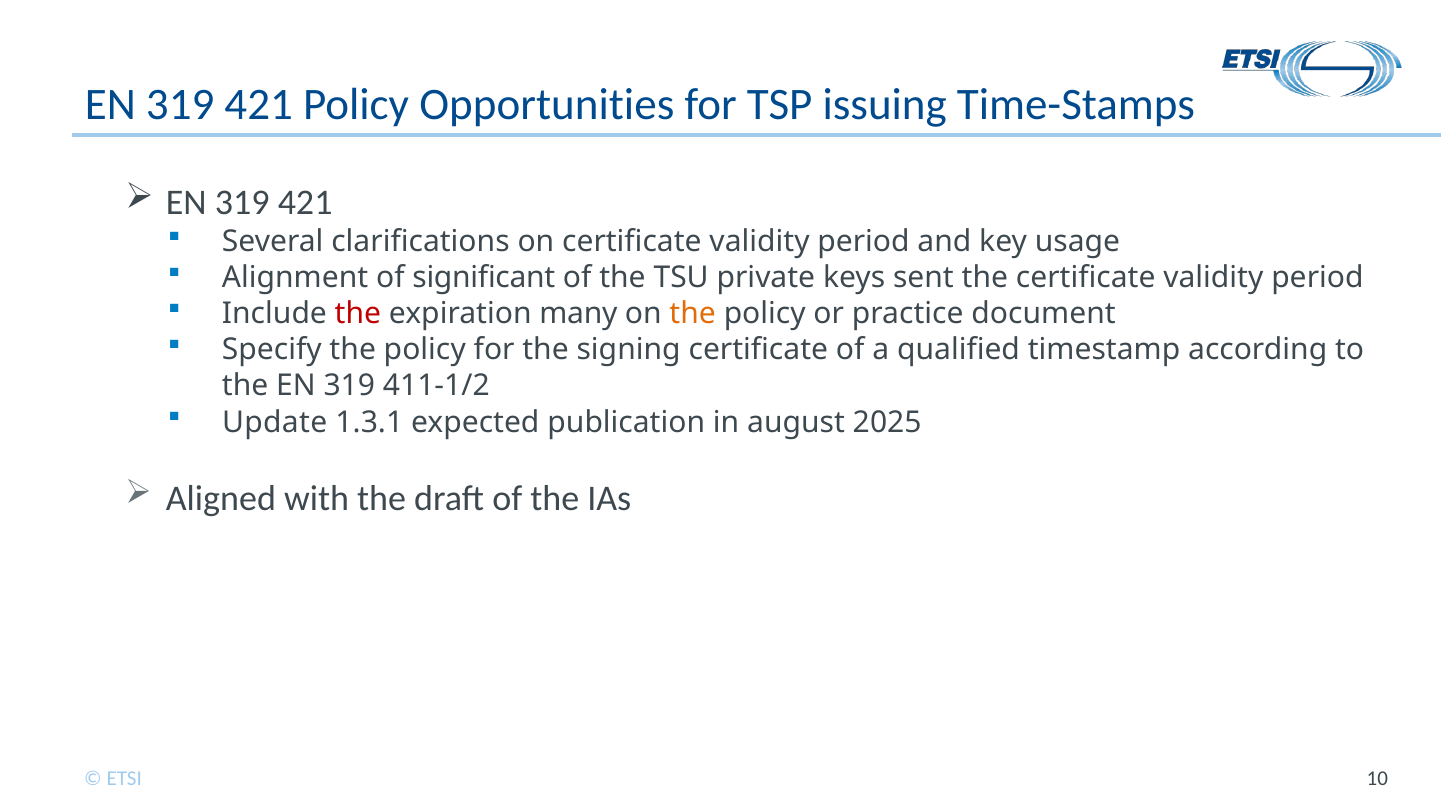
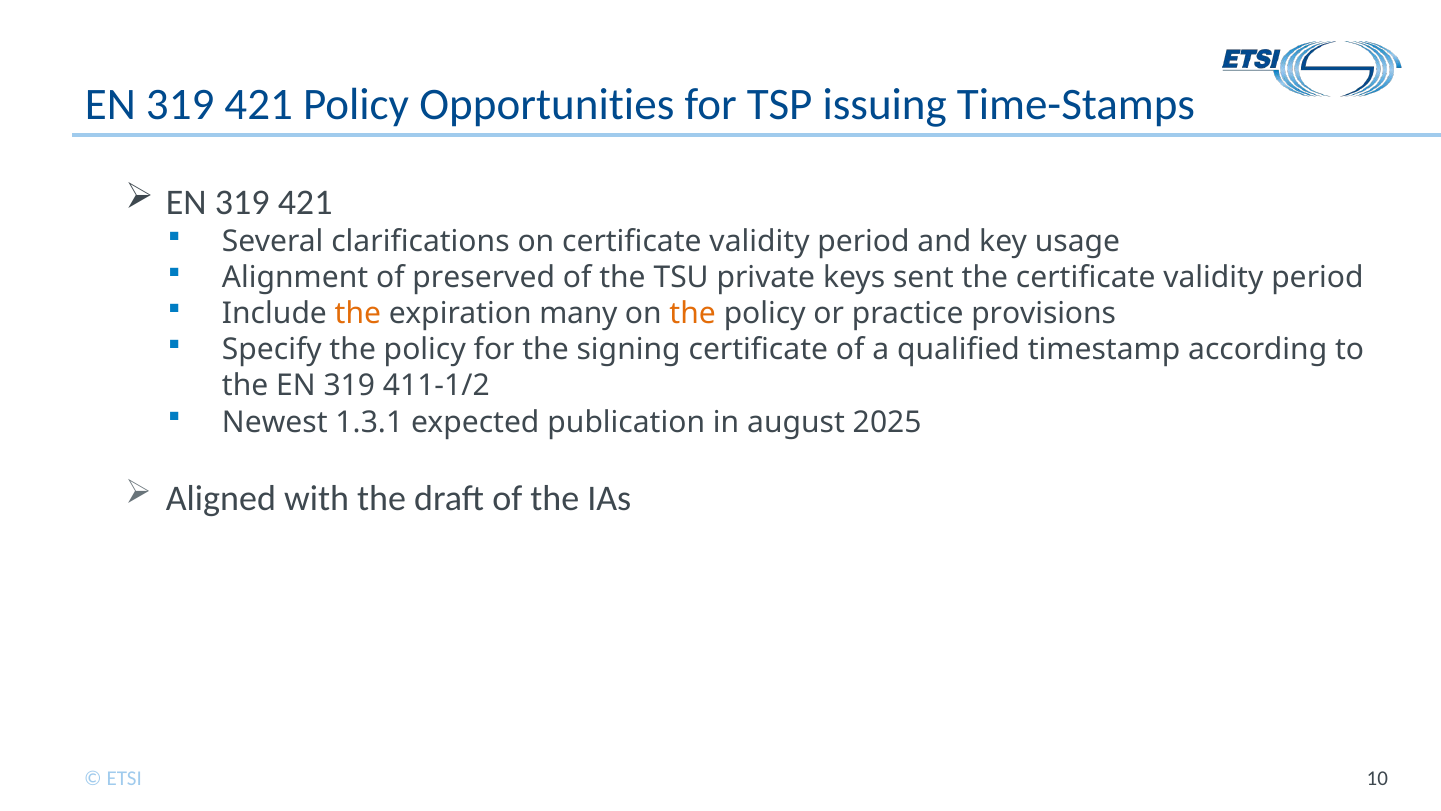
significant: significant -> preserved (484, 278)
the colour: red -> orange (358, 314)
document: document -> provisions (1044, 314)
Update: Update -> Newest (275, 422)
